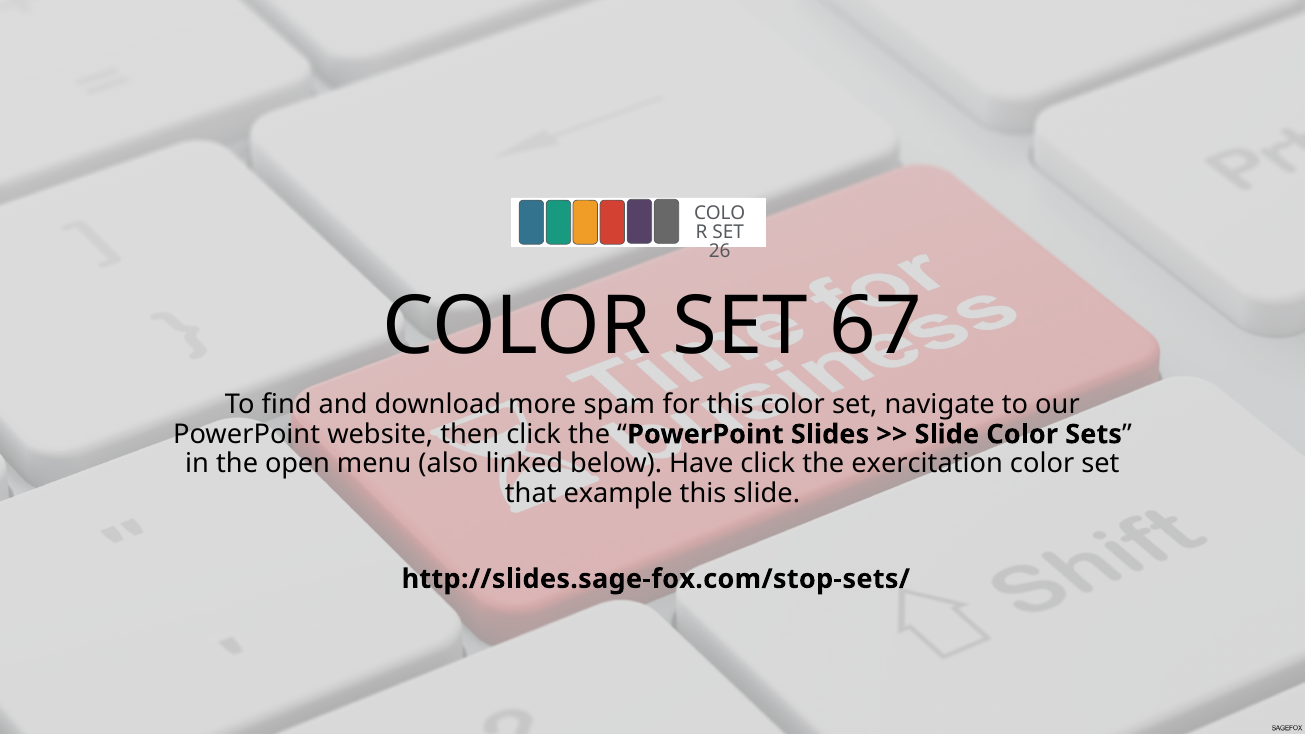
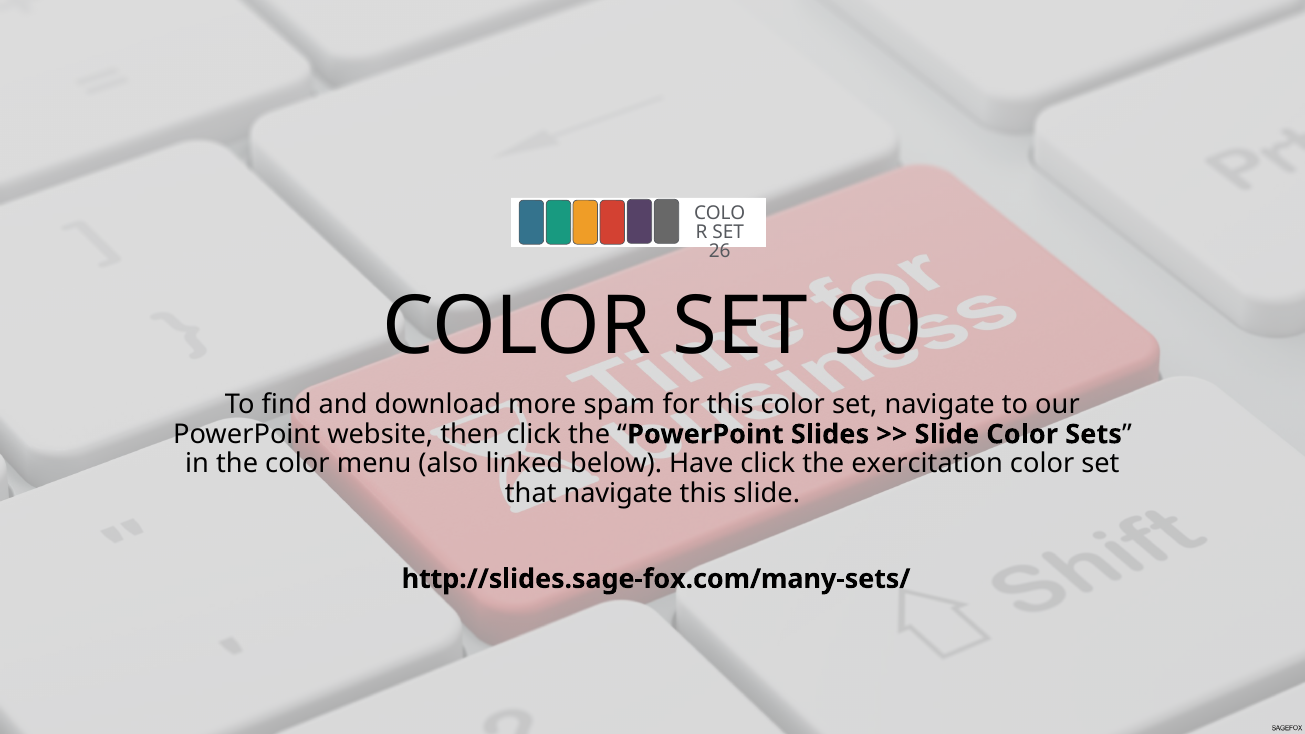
67: 67 -> 90 (876, 326)
the open: open -> color (297, 464)
that example: example -> navigate (618, 493)
http://slides.sage-fox.com/stop-sets/: http://slides.sage-fox.com/stop-sets/ -> http://slides.sage-fox.com/many-sets/ (656, 579)
